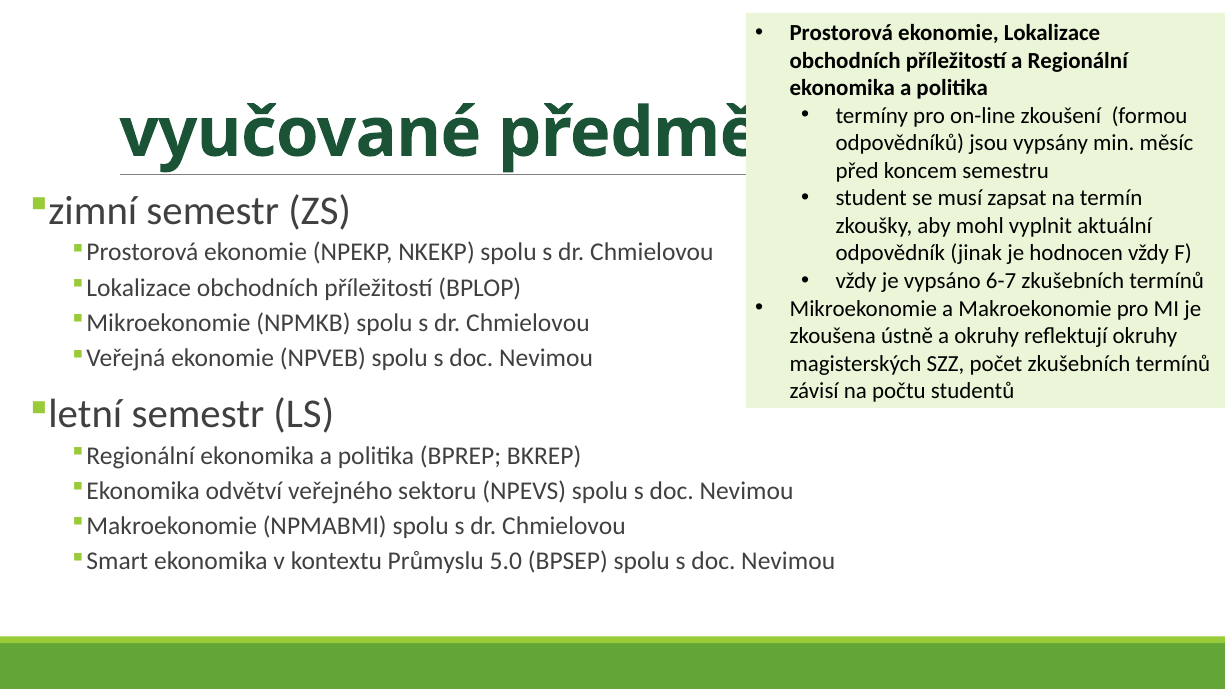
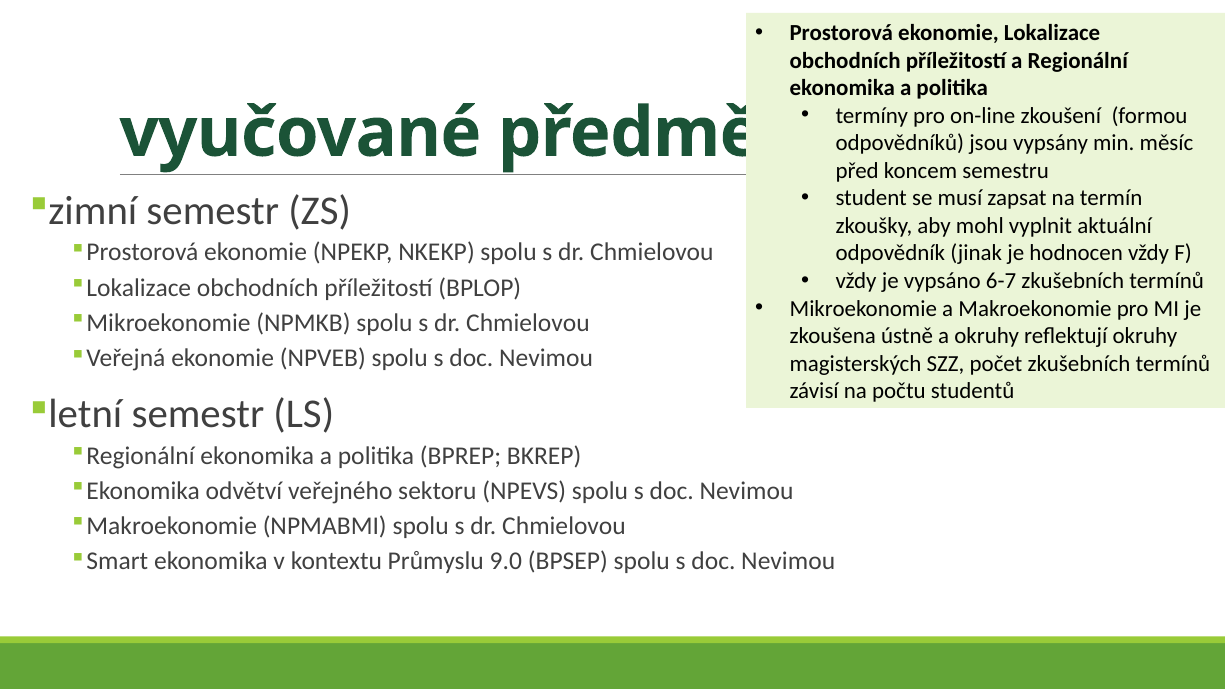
5.0: 5.0 -> 9.0 (506, 561)
